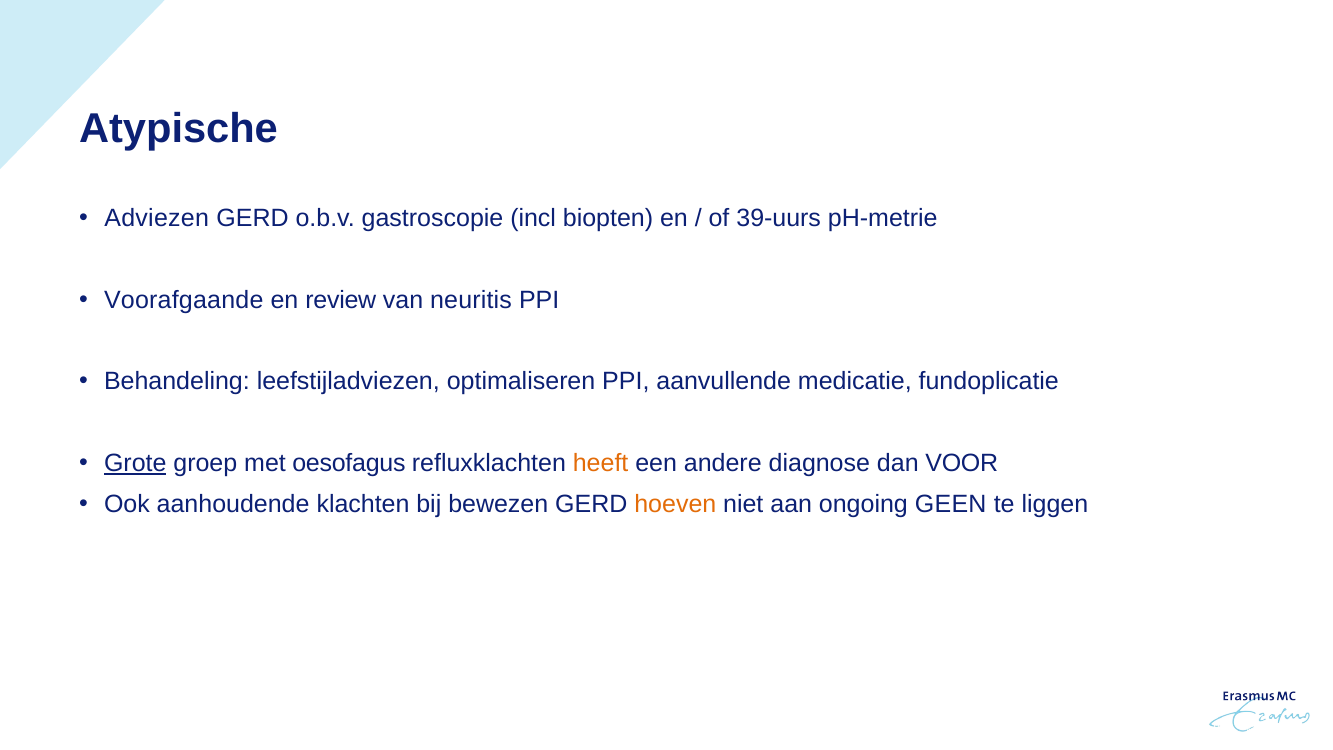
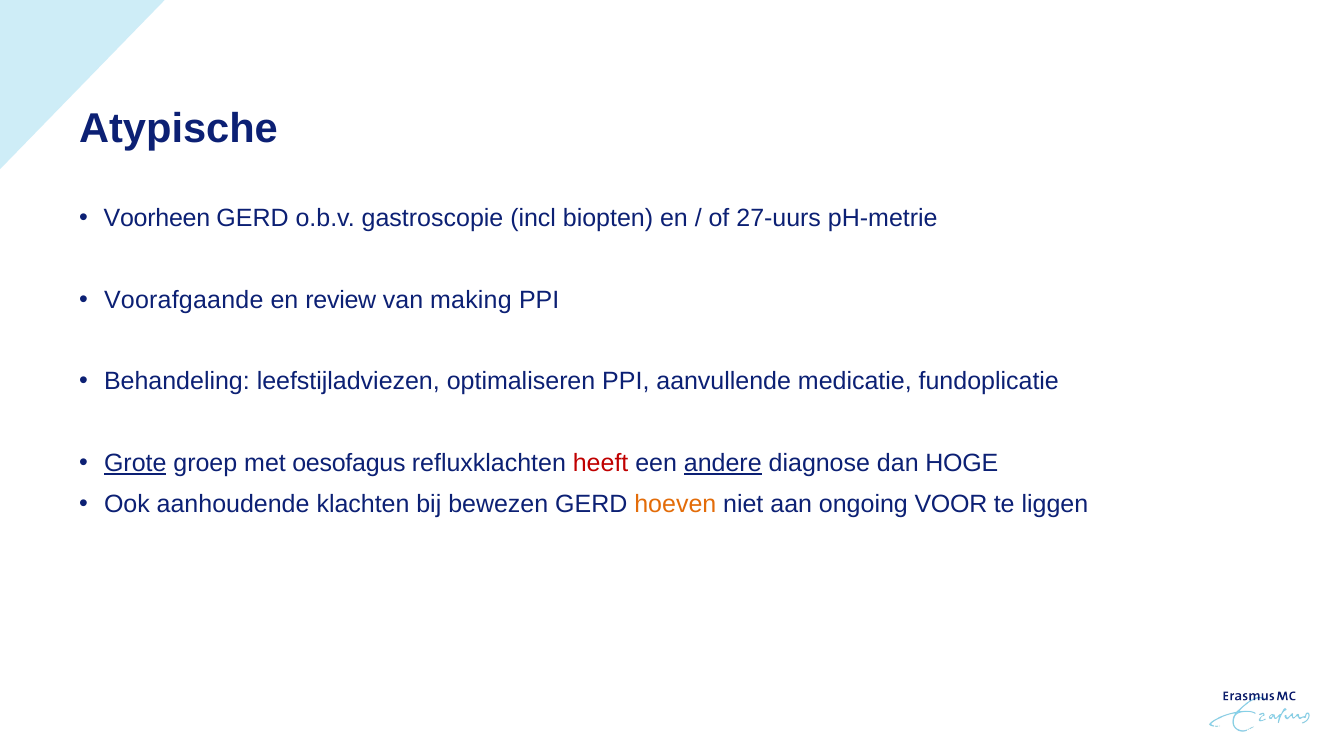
Adviezen: Adviezen -> Voorheen (157, 218)
39-uurs: 39-uurs -> 27-uurs (779, 218)
neuritis: neuritis -> making (471, 300)
heeft colour: orange -> red (601, 463)
andere underline: none -> present (723, 463)
VOOR: VOOR -> HOGE (962, 463)
GEEN: GEEN -> VOOR (951, 504)
